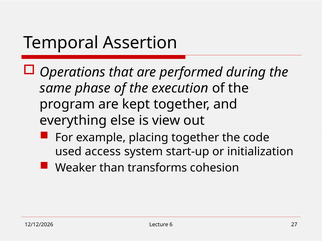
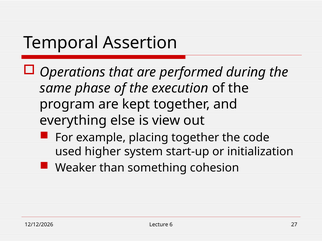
access: access -> higher (103, 152)
transforms: transforms -> something (157, 168)
